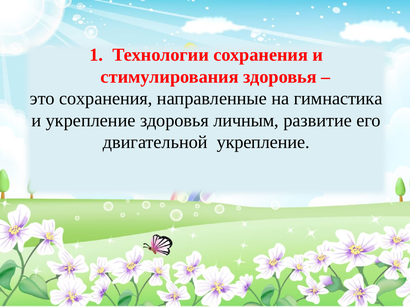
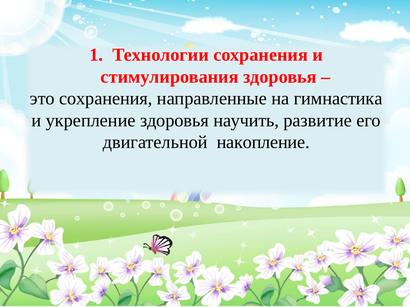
личным: личным -> научить (246, 121)
двигательной укрепление: укрепление -> накопление (263, 142)
